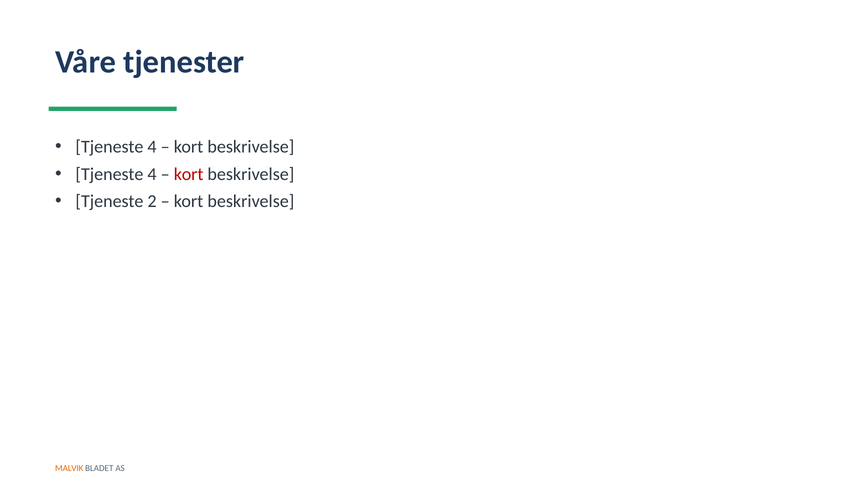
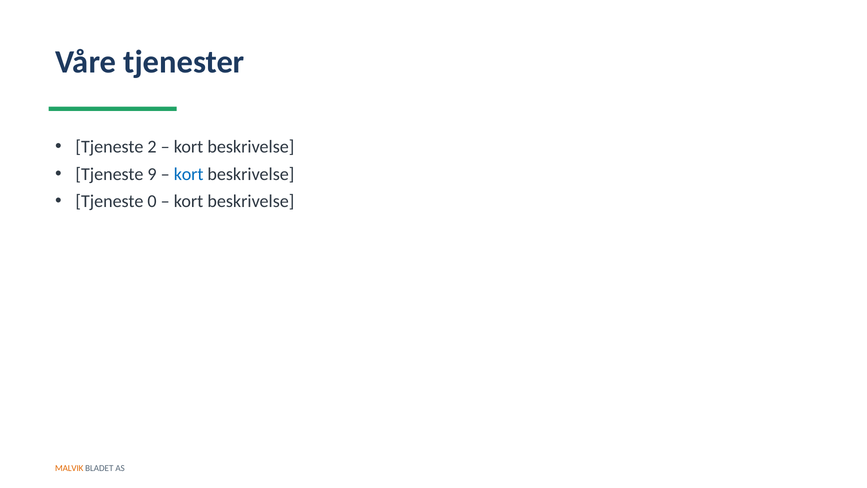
4: 4 -> 2 (152, 147)
4: 4 -> 9 (152, 174)
kort colour: red -> blue (189, 174)
2: 2 -> 0 (152, 201)
